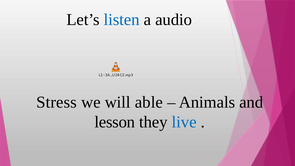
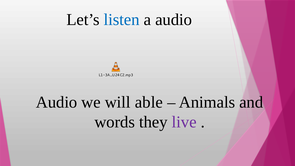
Stress: Stress -> Audio (57, 102)
lesson: lesson -> words (115, 122)
live colour: blue -> purple (184, 122)
